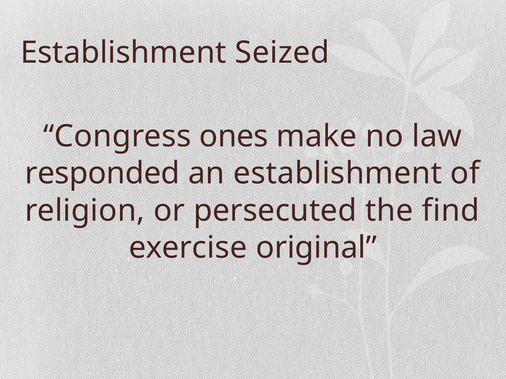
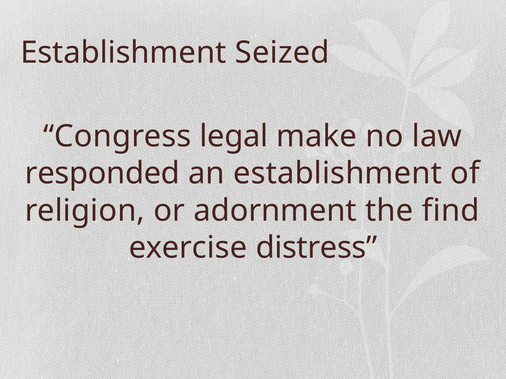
ones: ones -> legal (234, 137)
persecuted: persecuted -> adornment (275, 211)
original: original -> distress (316, 248)
